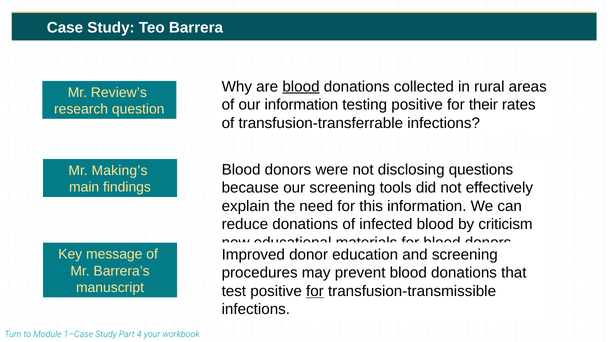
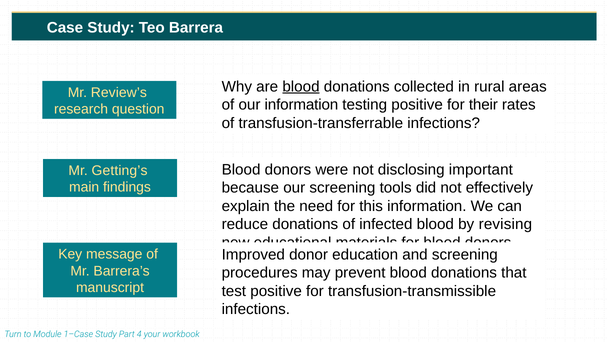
questions: questions -> important (481, 170)
Making’s: Making’s -> Getting’s (120, 171)
criticism: criticism -> revising (505, 224)
for underline: present -> none (315, 291)
